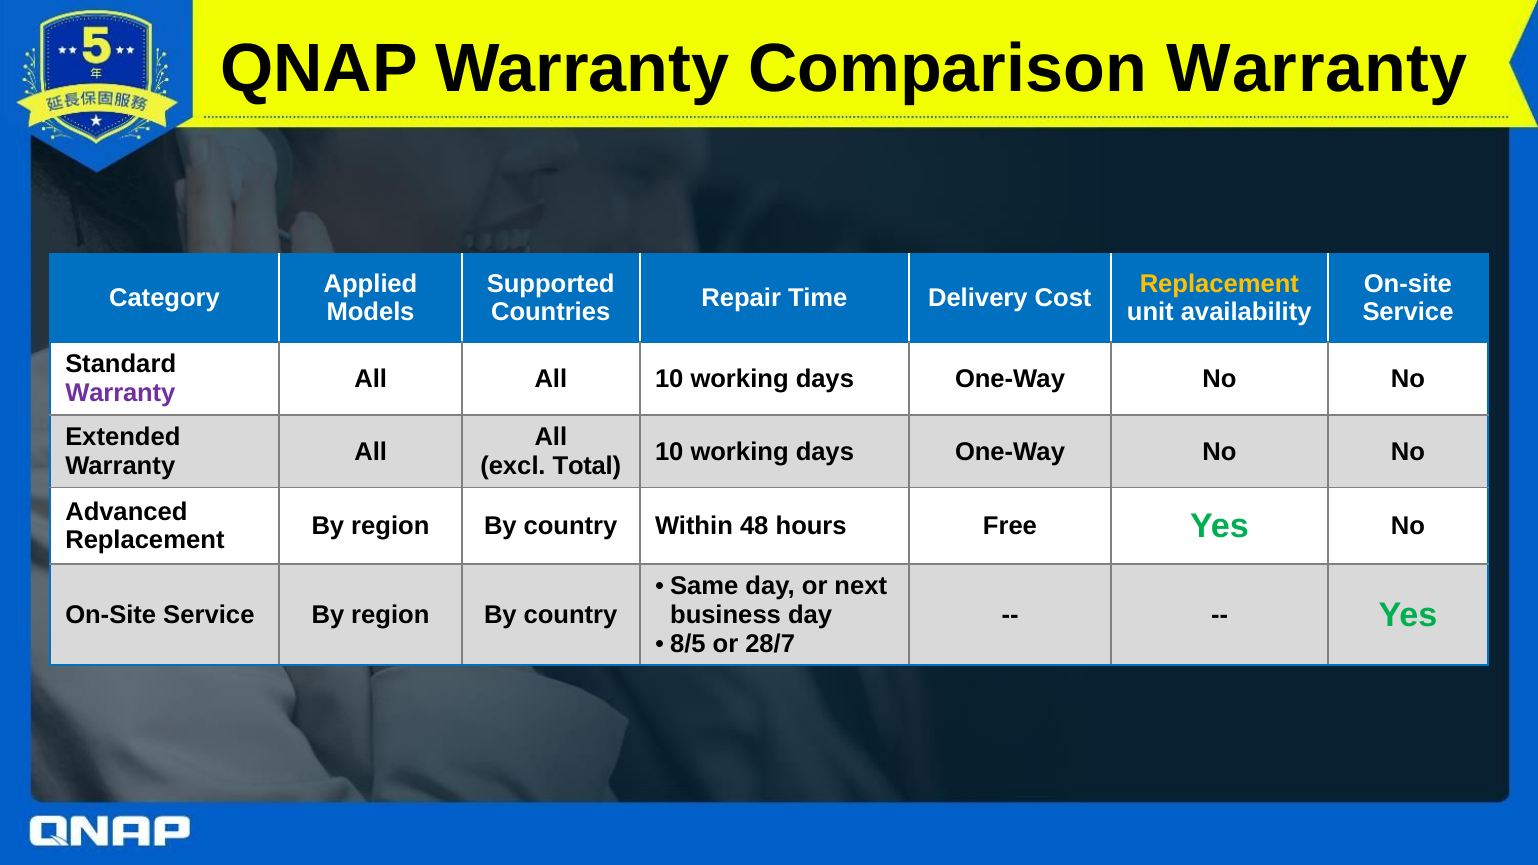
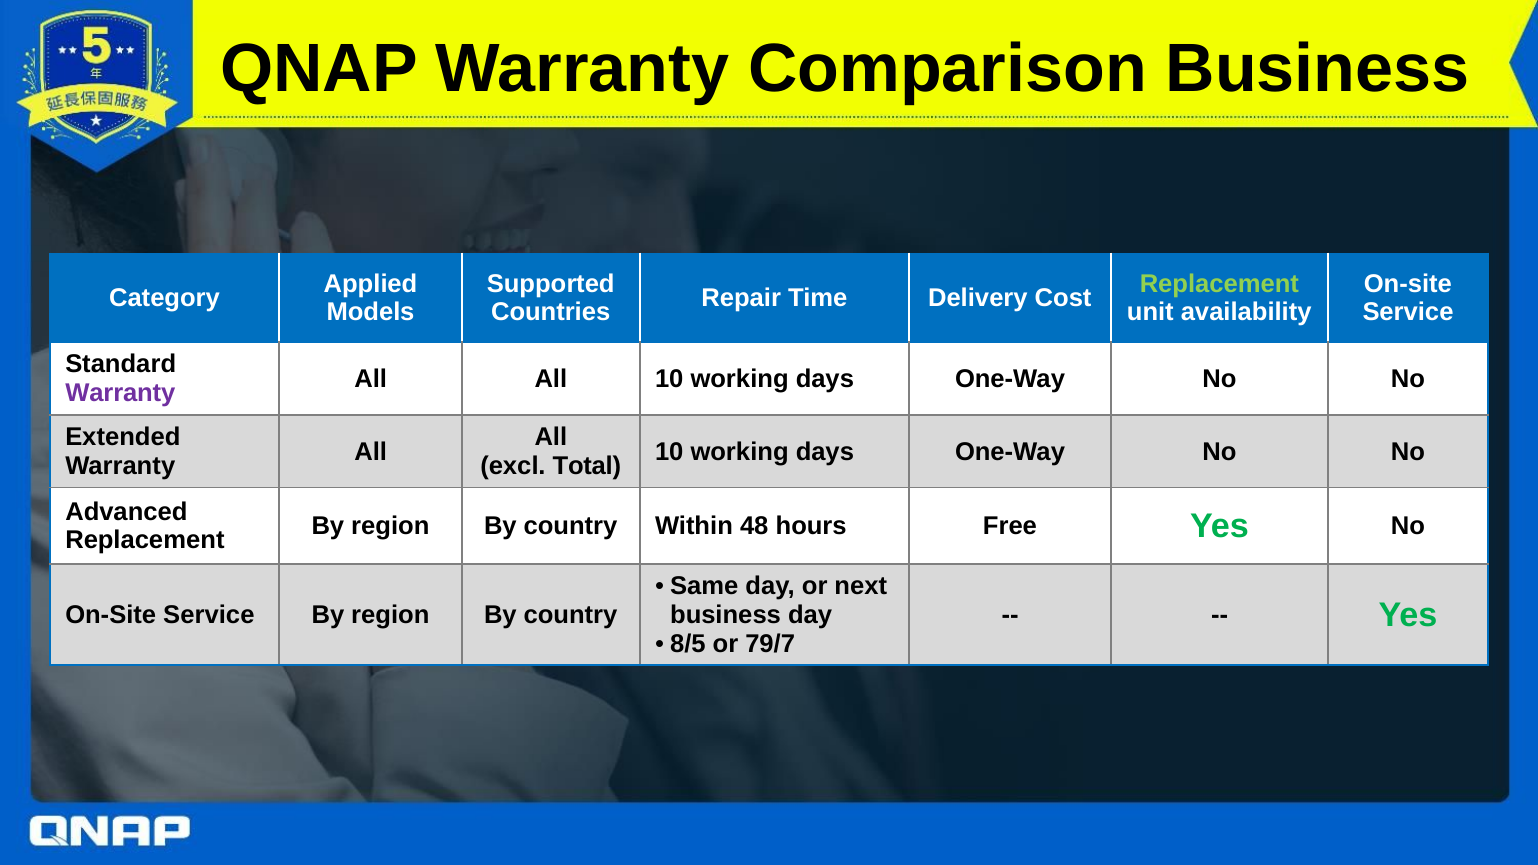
Comparison Warranty: Warranty -> Business (1318, 69)
Replacement colour: yellow -> light green (1219, 284)
28/7: 28/7 -> 79/7 (770, 644)
